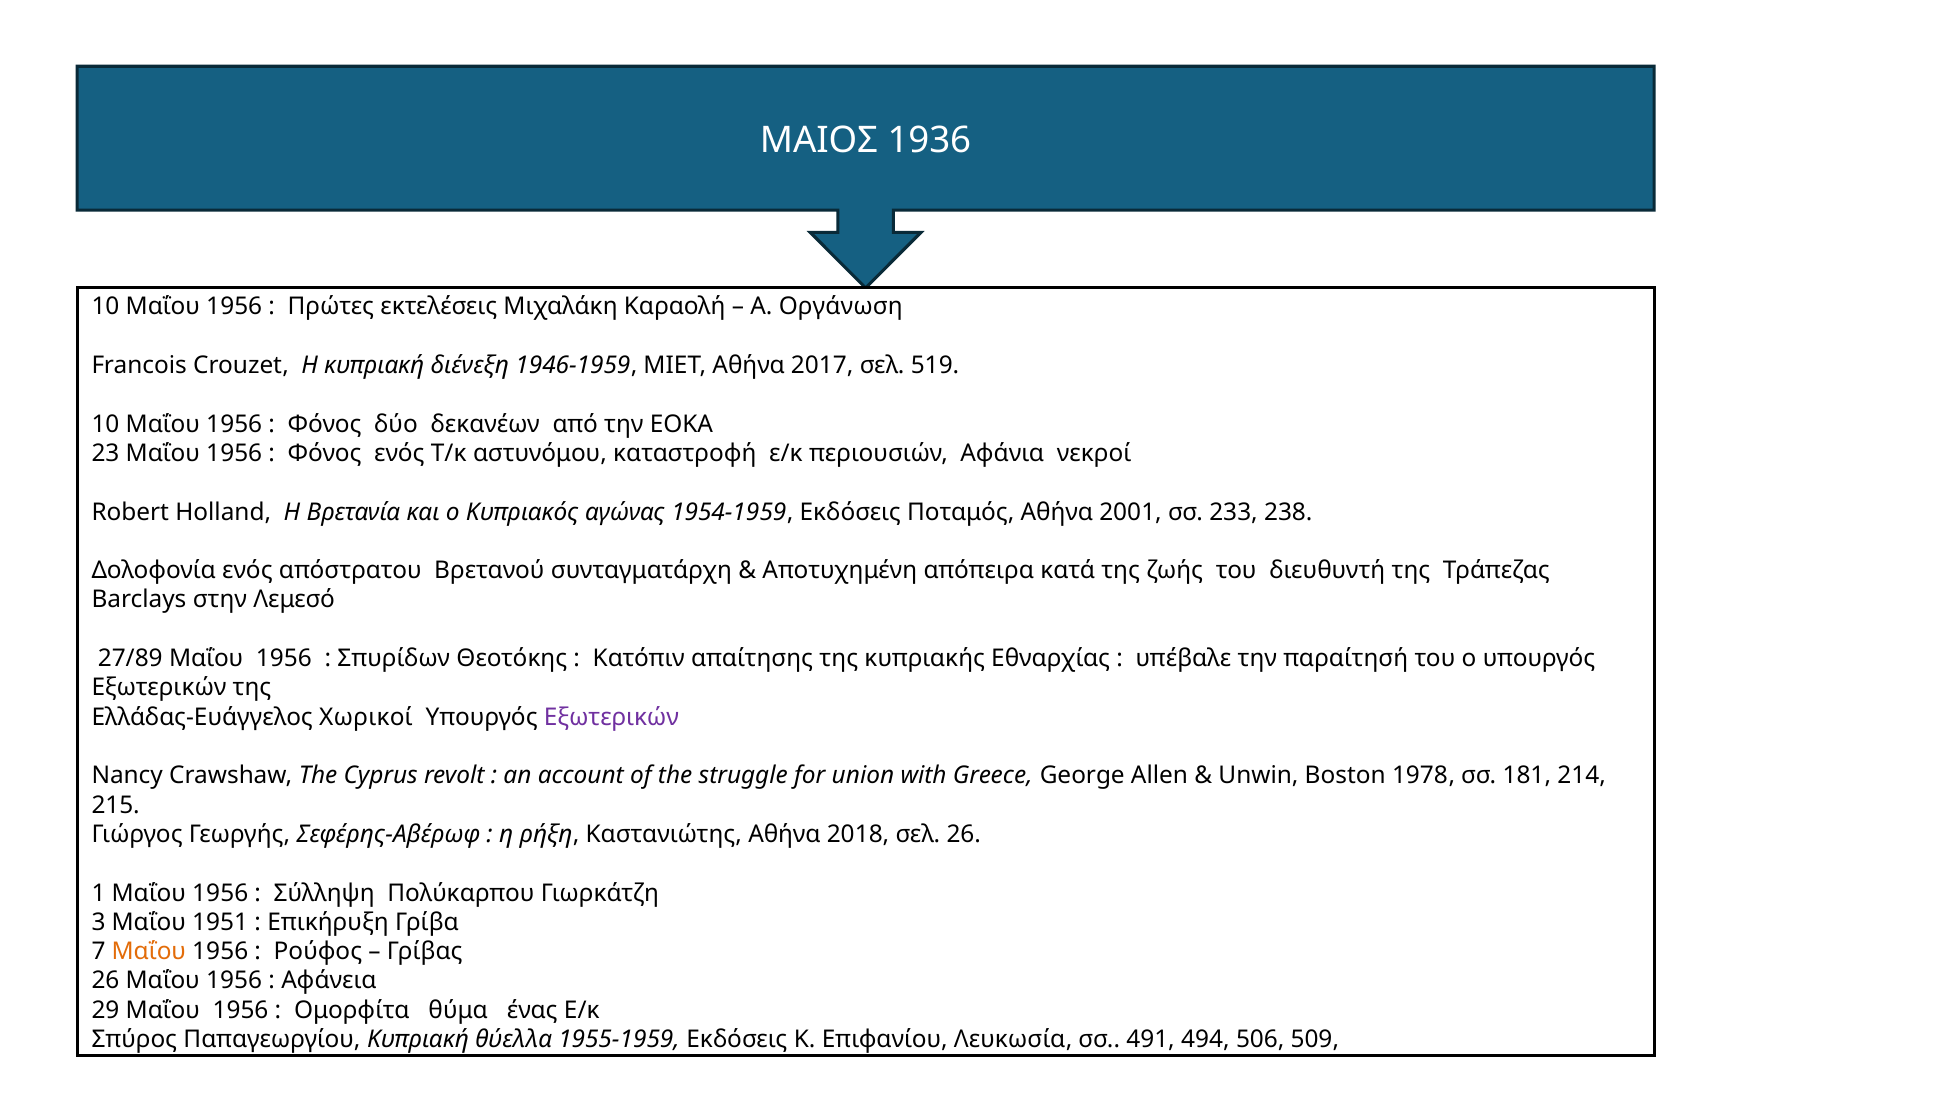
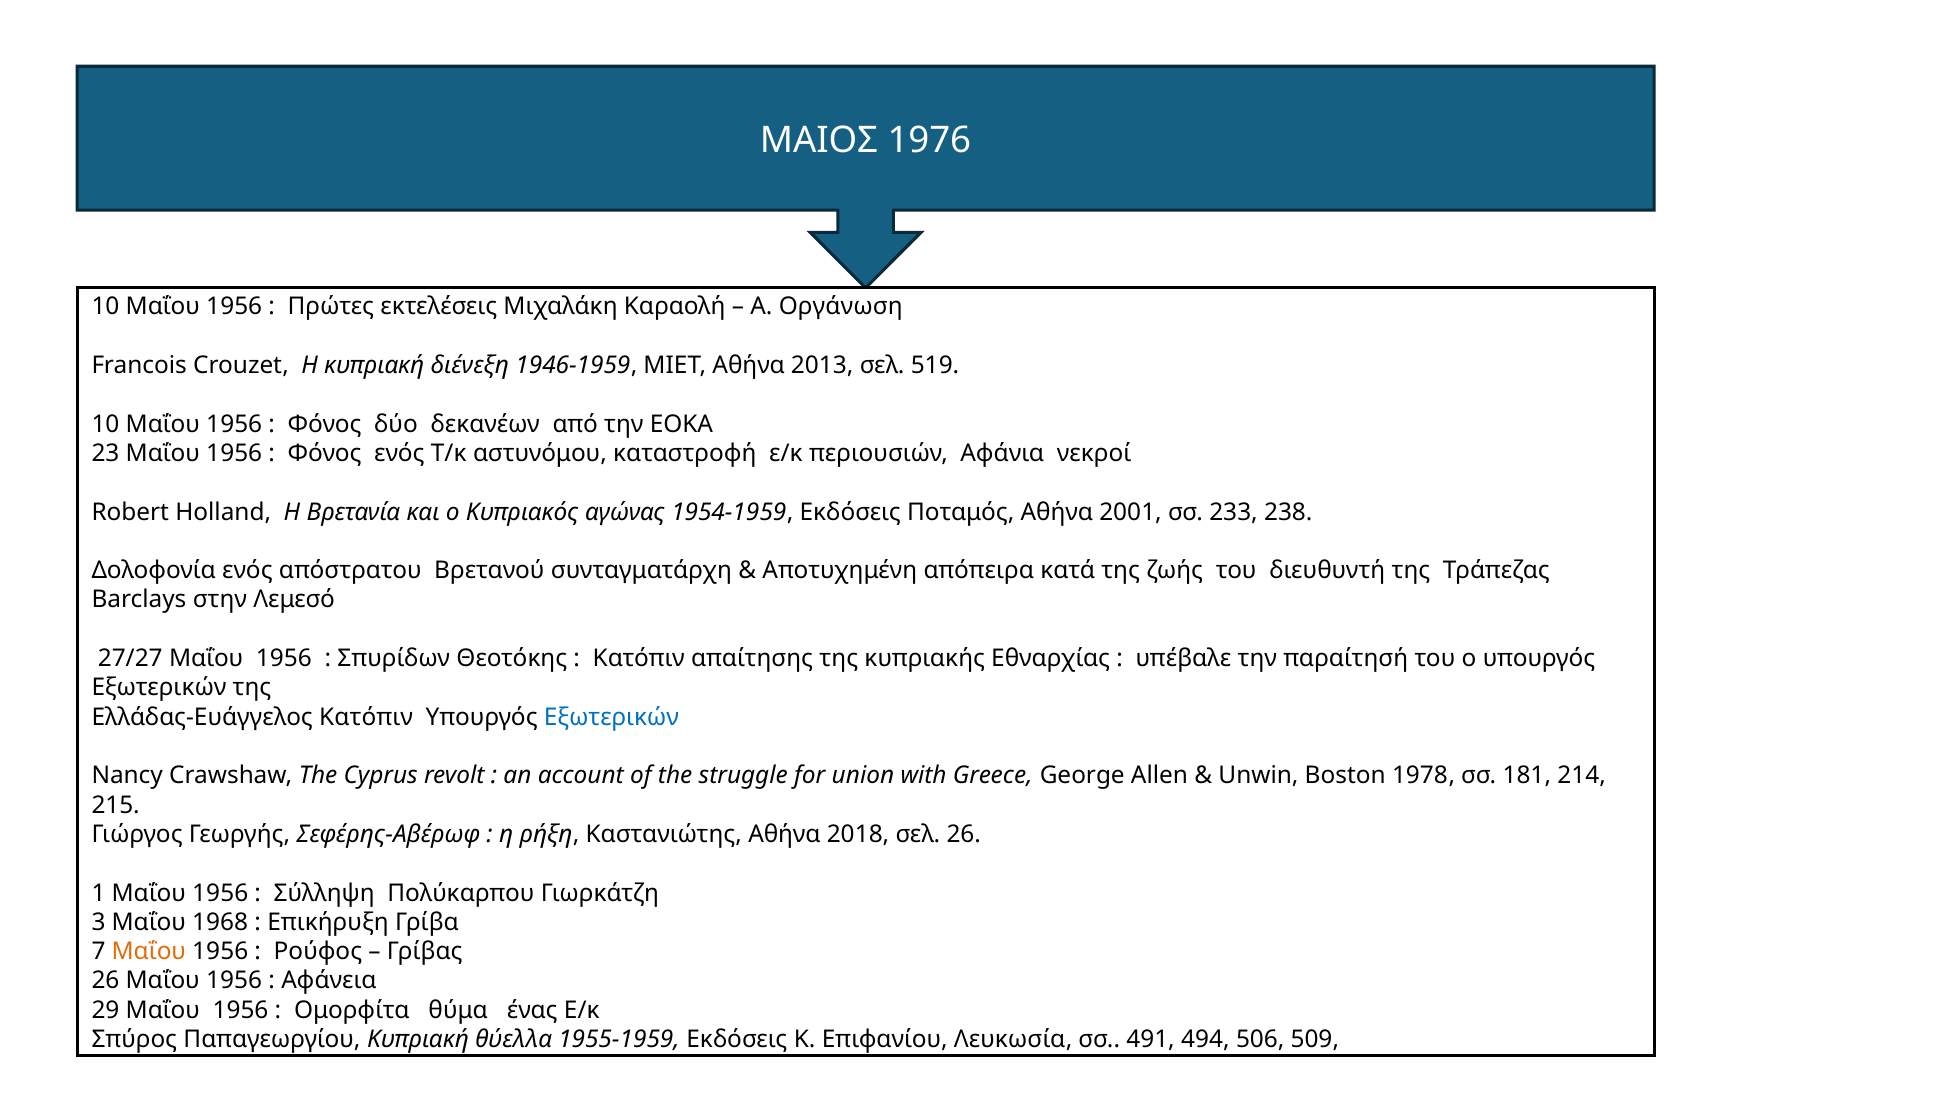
1936: 1936 -> 1976 (929, 141)
2017: 2017 -> 2013 (822, 366)
27/89: 27/89 -> 27/27 (130, 659)
Ελλάδας-Ευάγγελος Χωρικοί: Χωρικοί -> Κατόπιν (366, 717)
Εξωτερικών colour: purple -> blue (611, 717)
1951: 1951 -> 1968 (220, 922)
